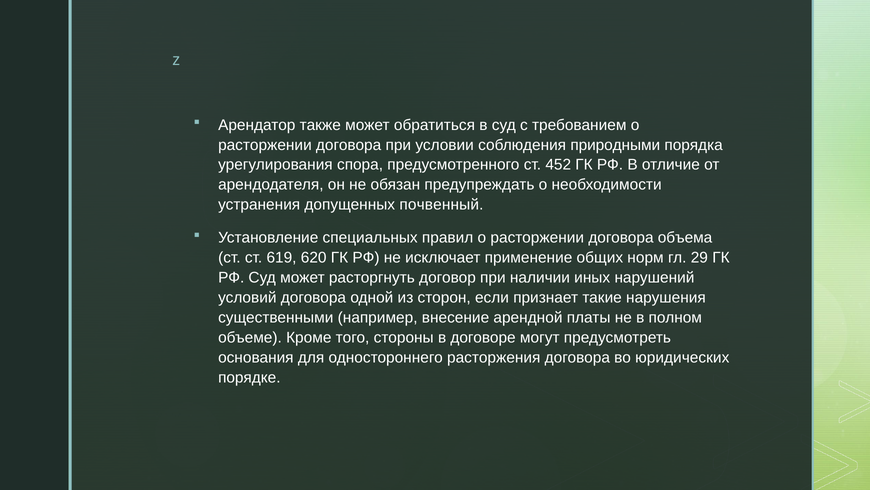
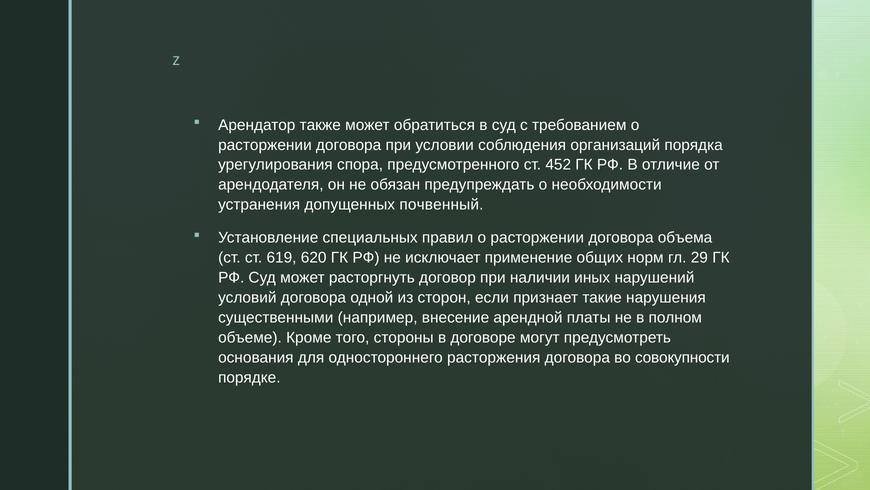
природными: природными -> организаций (615, 145)
юридических: юридических -> совокупности (682, 357)
